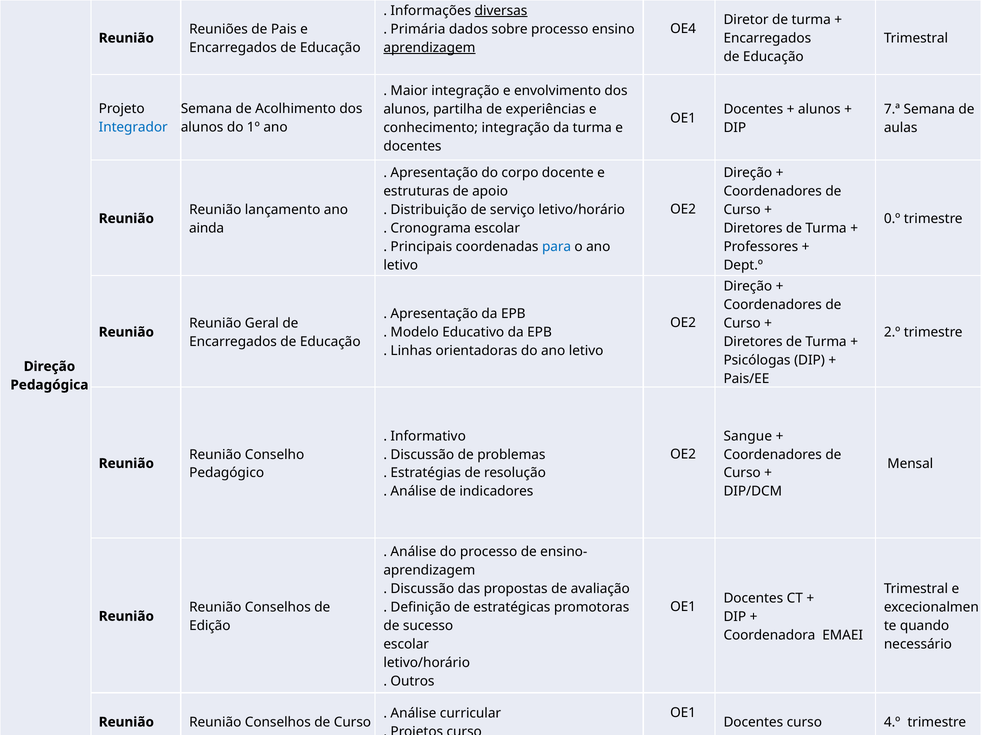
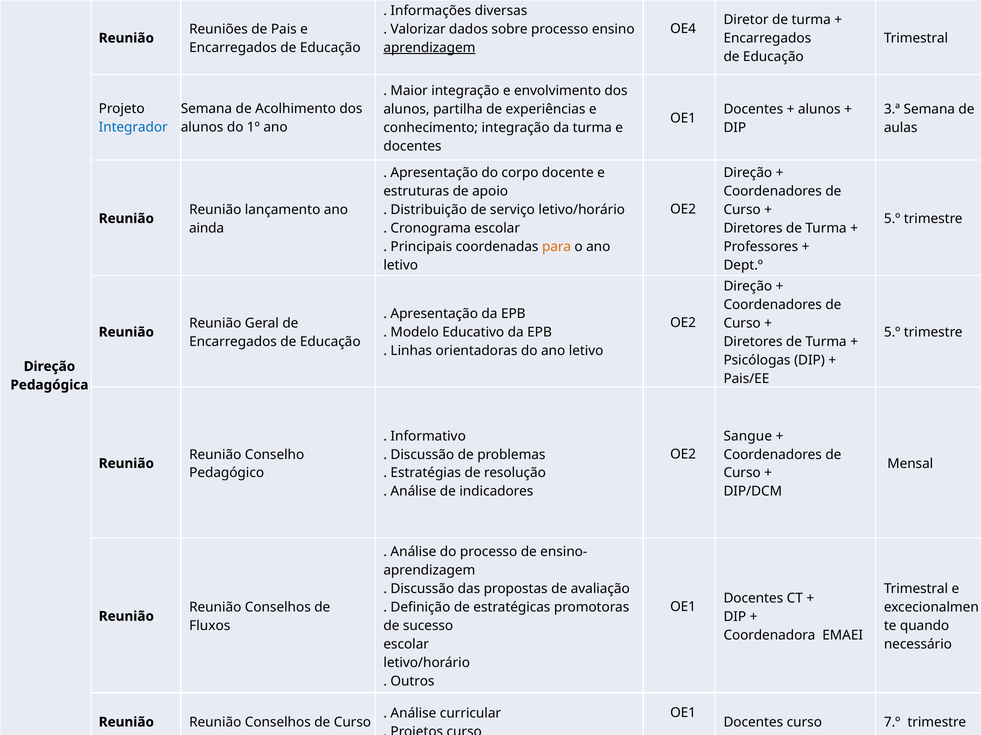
diversas underline: present -> none (501, 11)
Primária: Primária -> Valorizar (418, 29)
7.ª: 7.ª -> 3.ª (892, 109)
0.º: 0.º -> 5.º (892, 219)
para colour: blue -> orange (557, 247)
2.º: 2.º -> 5.º (892, 333)
Edição: Edição -> Fluxos (210, 626)
4.º: 4.º -> 7.º (892, 723)
